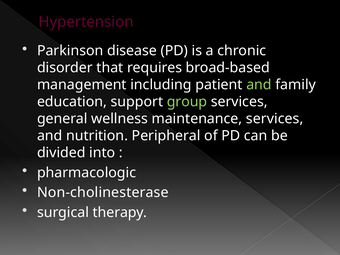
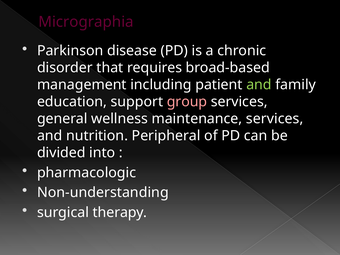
Hypertension: Hypertension -> Micrographia (86, 22)
group colour: light green -> pink (187, 102)
Non-cholinesterase: Non-cholinesterase -> Non-understanding (103, 192)
